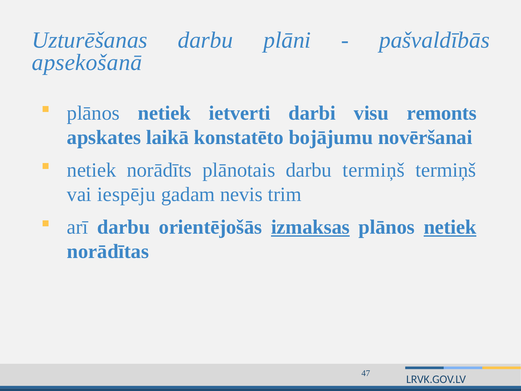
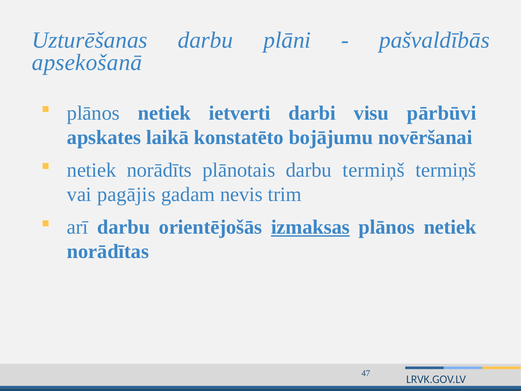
remonts: remonts -> pārbūvi (442, 113)
iespēju: iespēju -> pagājis (126, 194)
netiek underline: present -> none (450, 227)
